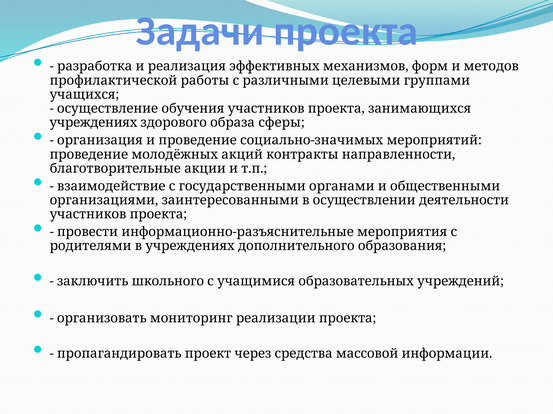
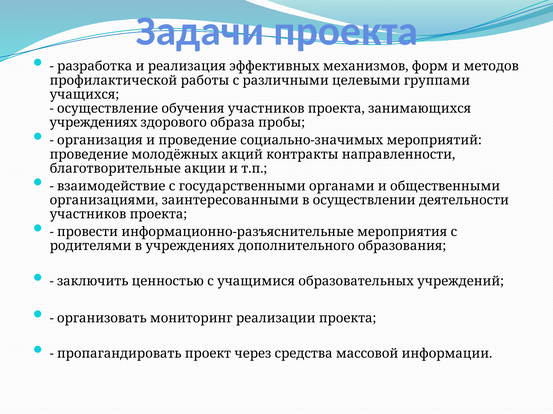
сферы: сферы -> пробы (282, 123)
школьного: школьного -> ценностью (168, 282)
